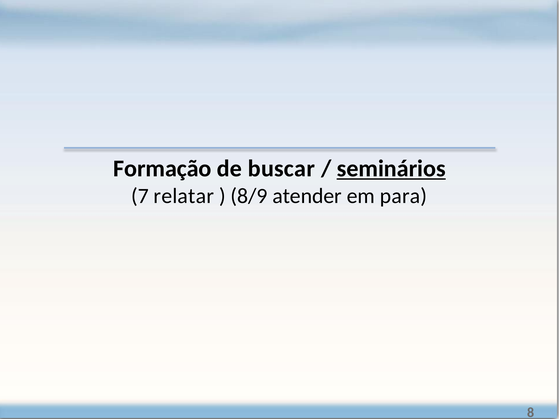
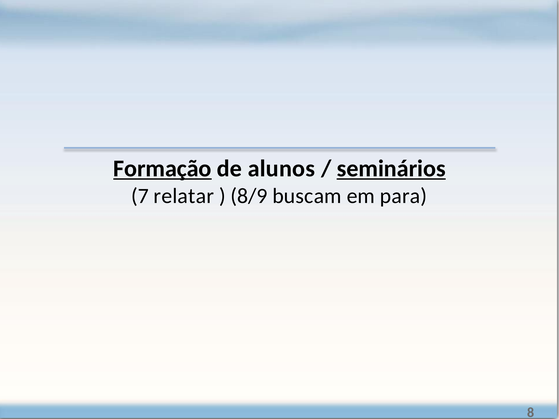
Formação underline: none -> present (162, 169)
buscar: buscar -> alunos (281, 169)
atender: atender -> buscam (307, 196)
